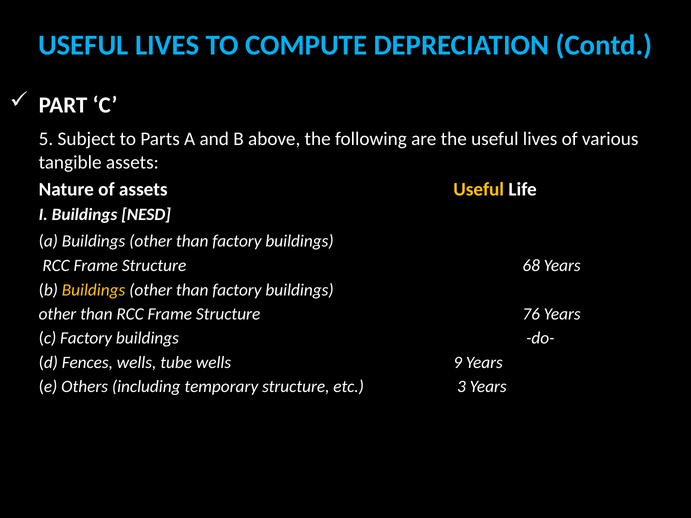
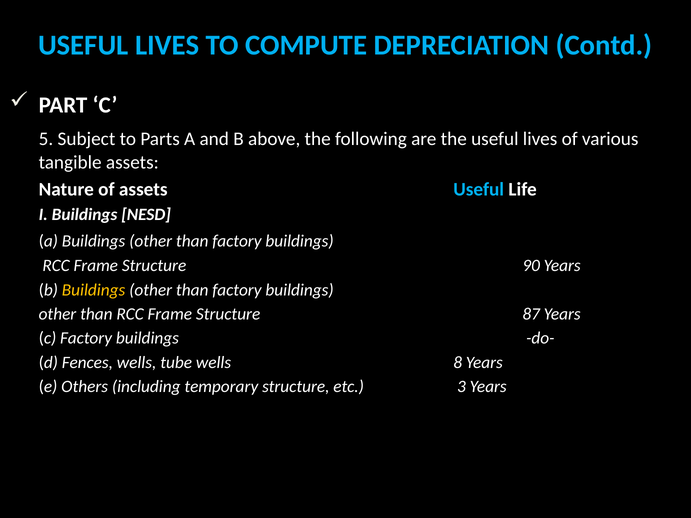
Useful colour: yellow -> light blue (479, 190)
68: 68 -> 90 (531, 266)
76: 76 -> 87 (531, 314)
9: 9 -> 8 (458, 363)
